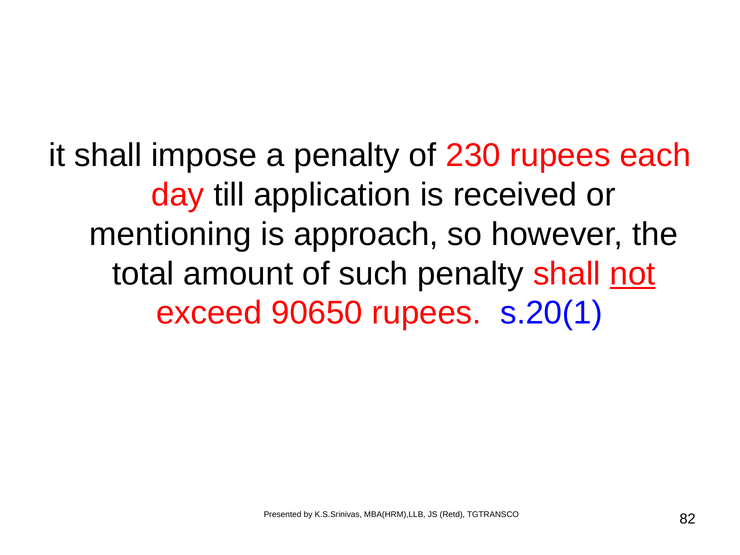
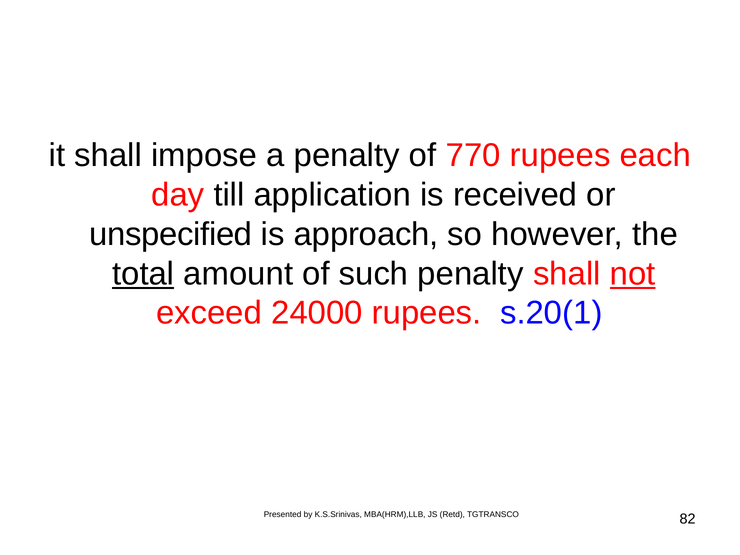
230: 230 -> 770 (473, 155)
mentioning: mentioning -> unspecified (171, 234)
total underline: none -> present (143, 274)
90650: 90650 -> 24000 (317, 313)
